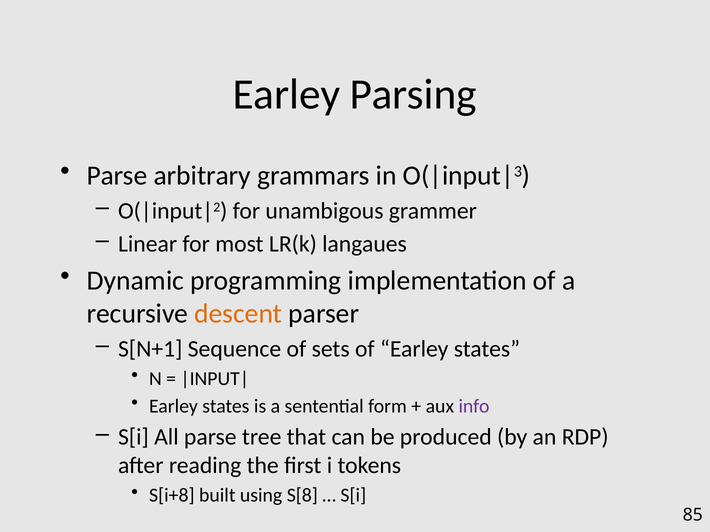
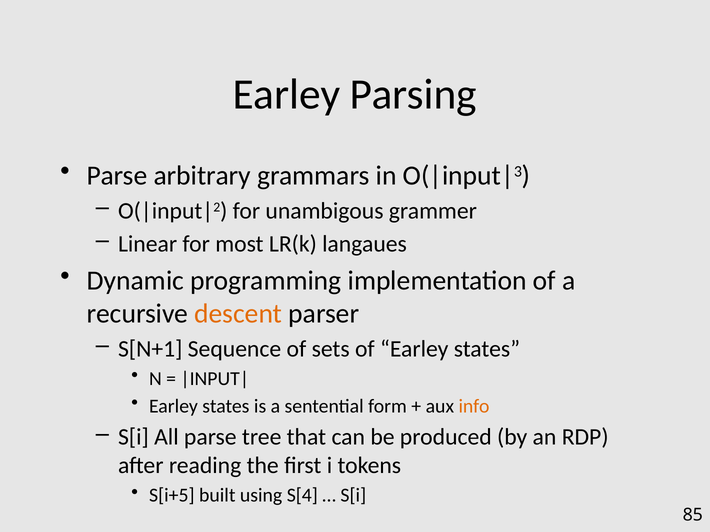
info colour: purple -> orange (474, 407)
S[i+8: S[i+8 -> S[i+5 (172, 496)
S[8: S[8 -> S[4 (302, 496)
